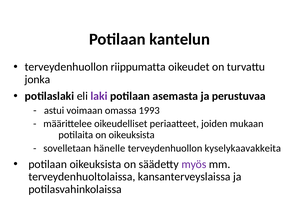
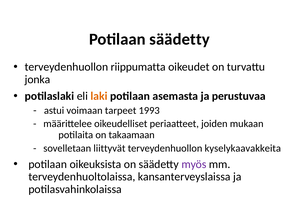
Potilaan kantelun: kantelun -> säädetty (180, 39)
laki colour: purple -> orange (99, 96)
omassa: omassa -> tarpeet (121, 111)
on oikeuksista: oikeuksista -> takaamaan (132, 135)
hänelle: hänelle -> liittyvät (109, 148)
